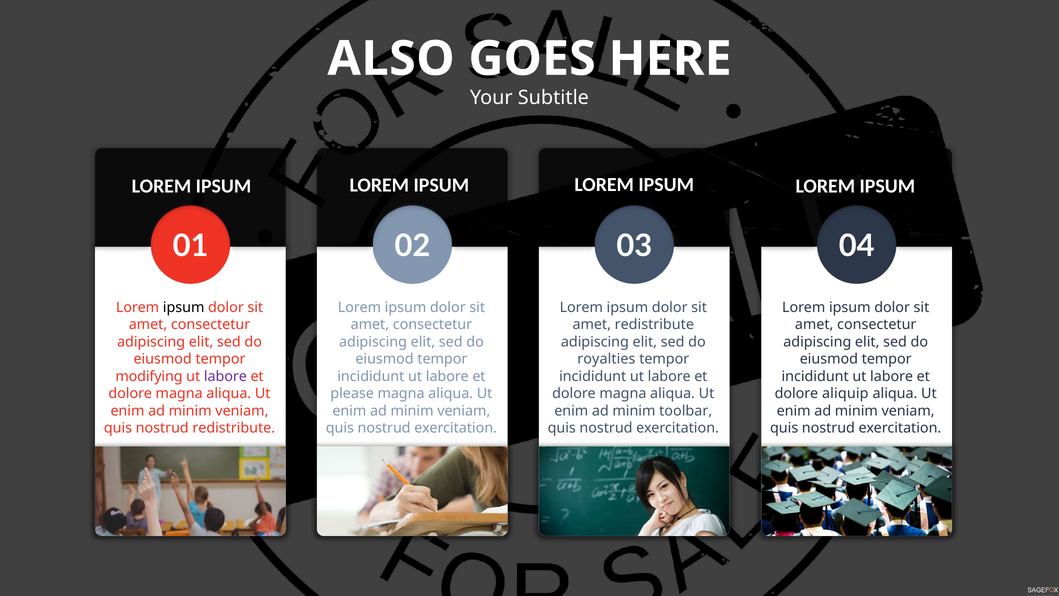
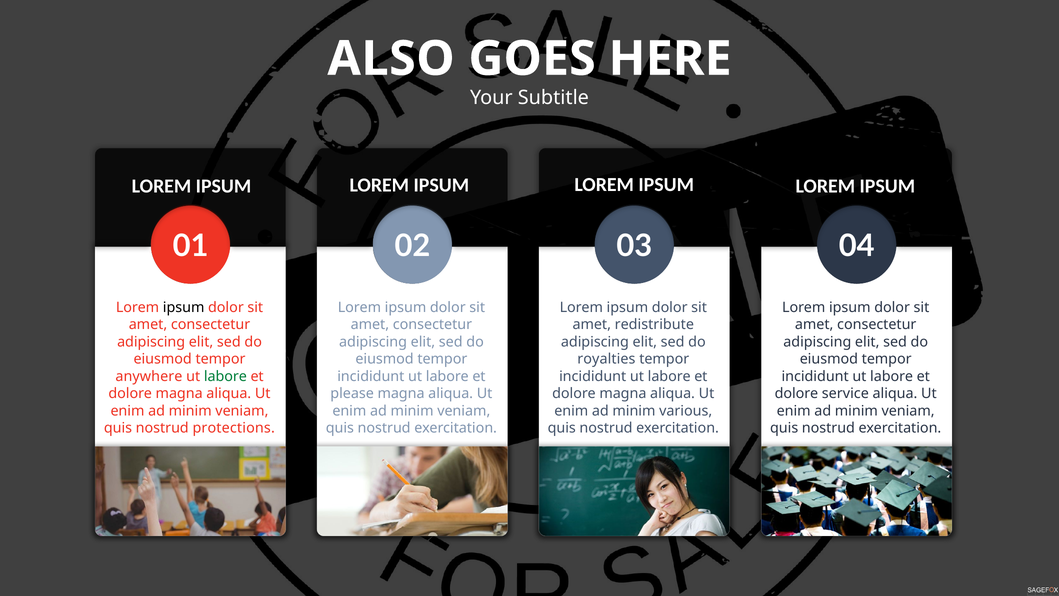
modifying: modifying -> anywhere (149, 376)
labore colour: purple -> green (225, 376)
aliquip: aliquip -> service (845, 393)
toolbar: toolbar -> various (686, 411)
nostrud redistribute: redistribute -> protections (234, 428)
